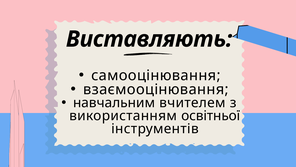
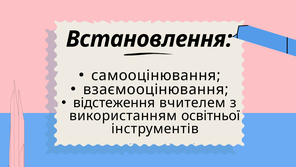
Виставляють: Виставляють -> Встановлення (149, 39)
навчальним: навчальним -> відстеження (114, 103)
